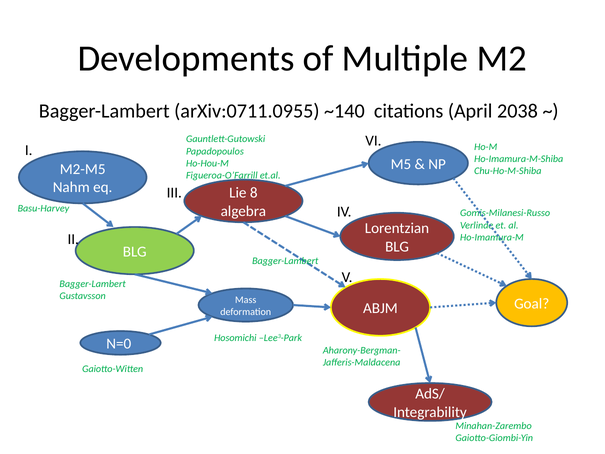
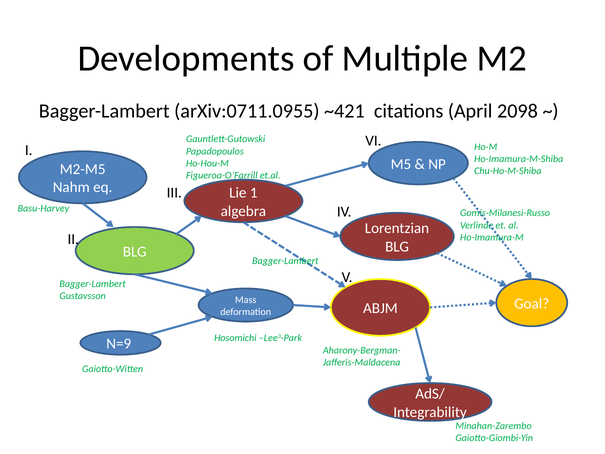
~140: ~140 -> ~421 (344, 111)
2038: 2038 -> 2098 (517, 111)
8: 8 -> 1 (254, 193)
N=0: N=0 -> N=9 (119, 344)
